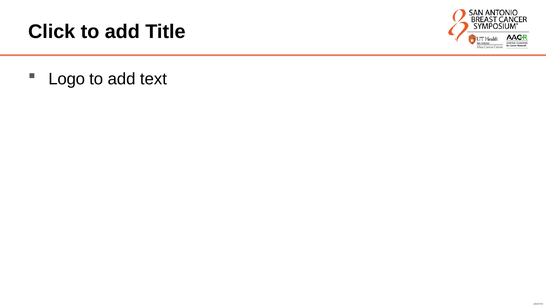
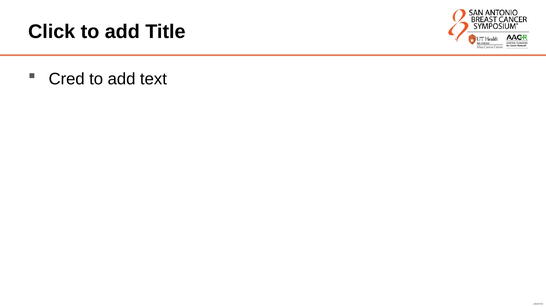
Logo: Logo -> Cred (67, 79)
